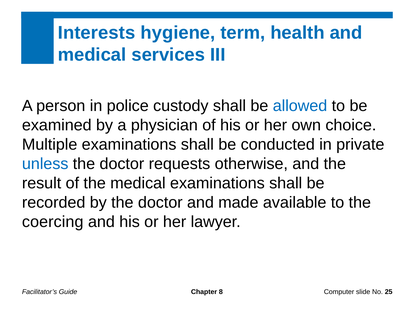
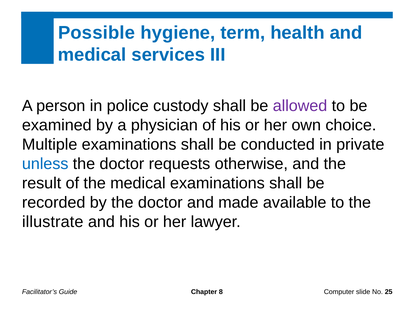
Interests: Interests -> Possible (97, 33)
allowed colour: blue -> purple (300, 106)
coercing: coercing -> illustrate (53, 222)
